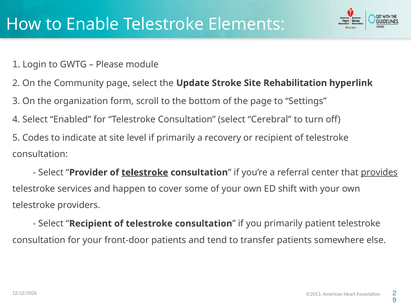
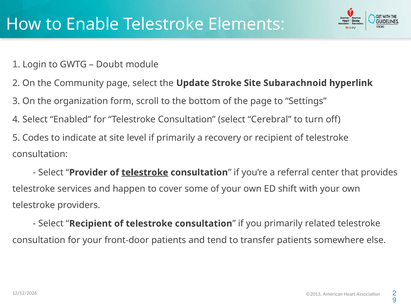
Please: Please -> Doubt (110, 65)
Rehabilitation: Rehabilitation -> Subarachnoid (295, 83)
provides underline: present -> none (379, 173)
patient: patient -> related (320, 224)
